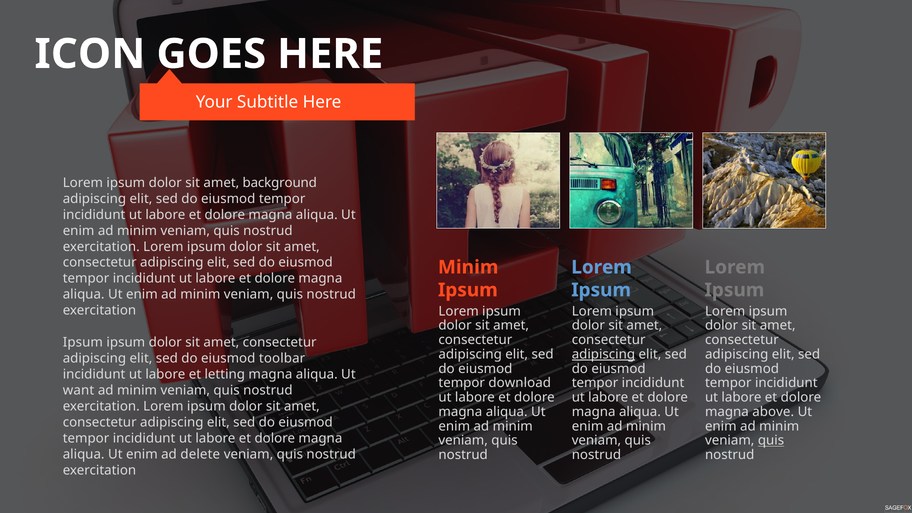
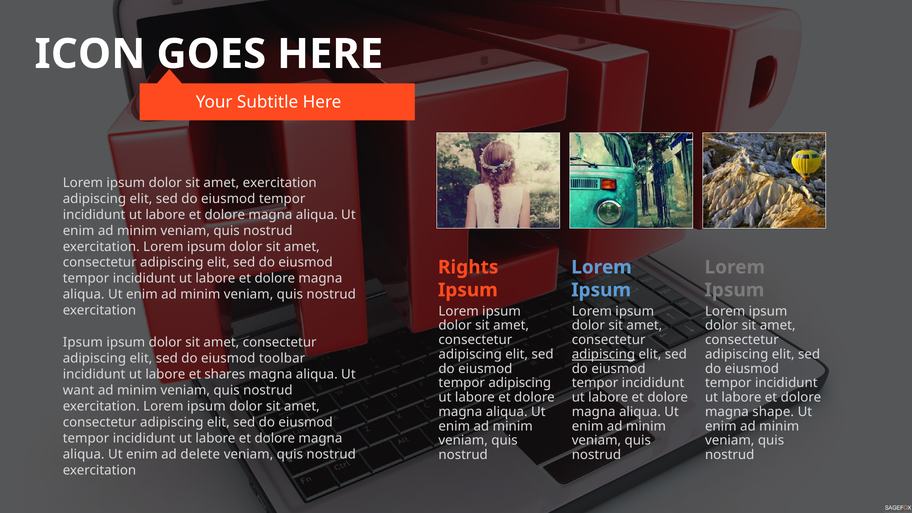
amet background: background -> exercitation (280, 183)
Minim: Minim -> Rights (468, 267)
letting: letting -> shares (225, 374)
tempor download: download -> adipiscing (520, 383)
above: above -> shape (773, 412)
quis underline: present -> none (771, 441)
